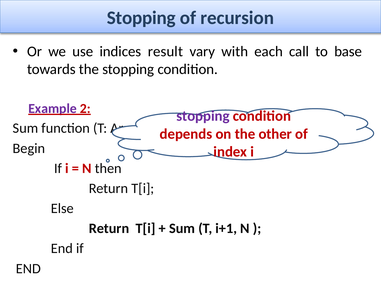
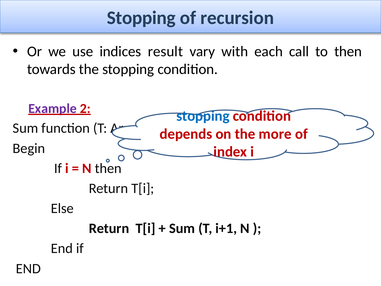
to base: base -> then (348, 52)
stopping colour: purple -> blue (203, 116)
other: other -> more (275, 134)
